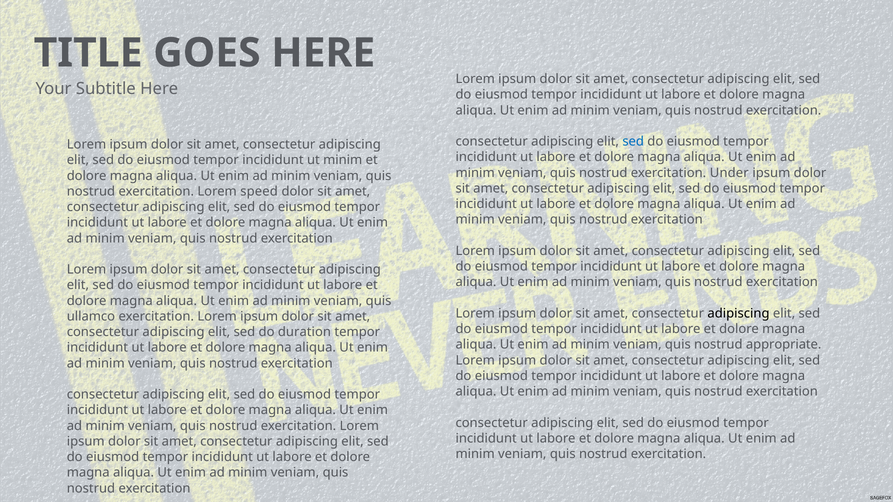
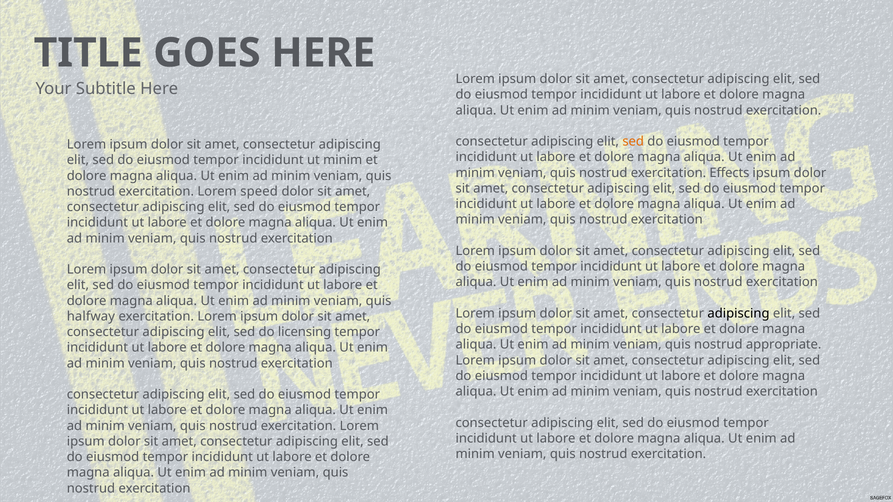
sed colour: blue -> orange (633, 142)
Under: Under -> Effects (729, 173)
ullamco: ullamco -> halfway (91, 317)
duration: duration -> licensing (305, 332)
